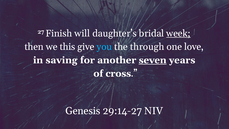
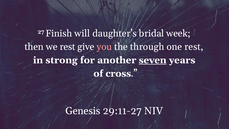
week underline: present -> none (178, 33)
we this: this -> rest (68, 47)
you colour: light blue -> pink (104, 47)
one love: love -> rest (194, 47)
saving: saving -> strong (61, 60)
29:14-27: 29:14-27 -> 29:11-27 (122, 111)
